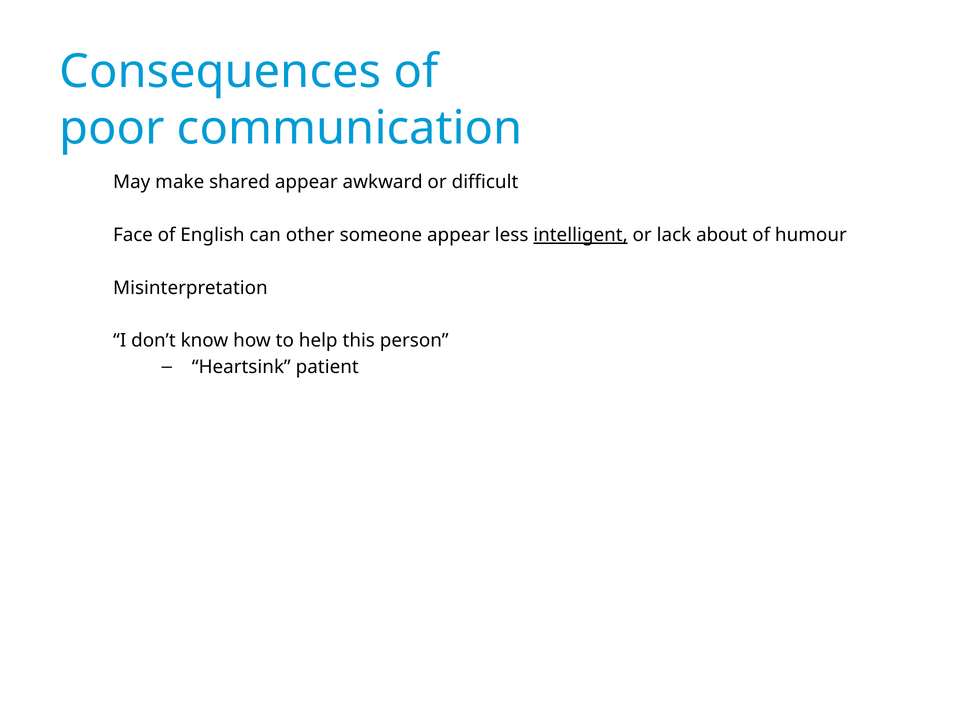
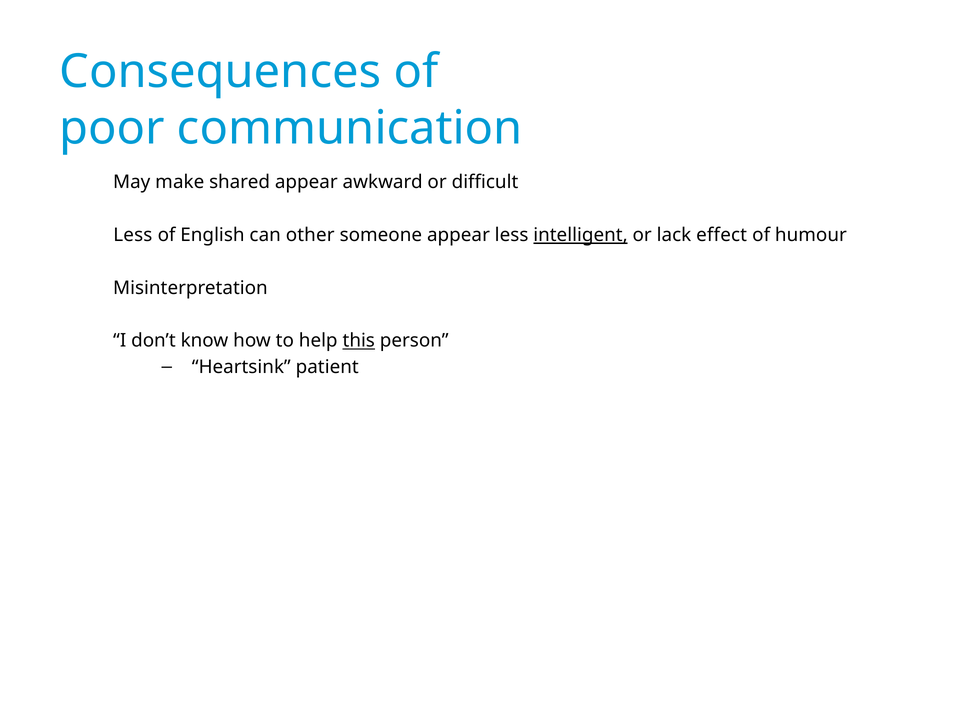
Face: Face -> Less (133, 235)
about: about -> effect (722, 235)
this underline: none -> present (359, 341)
